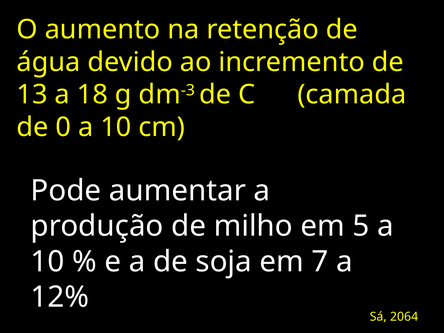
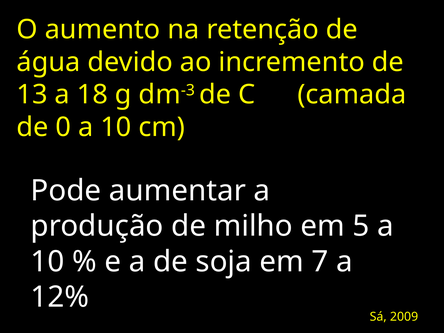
2064: 2064 -> 2009 (404, 317)
